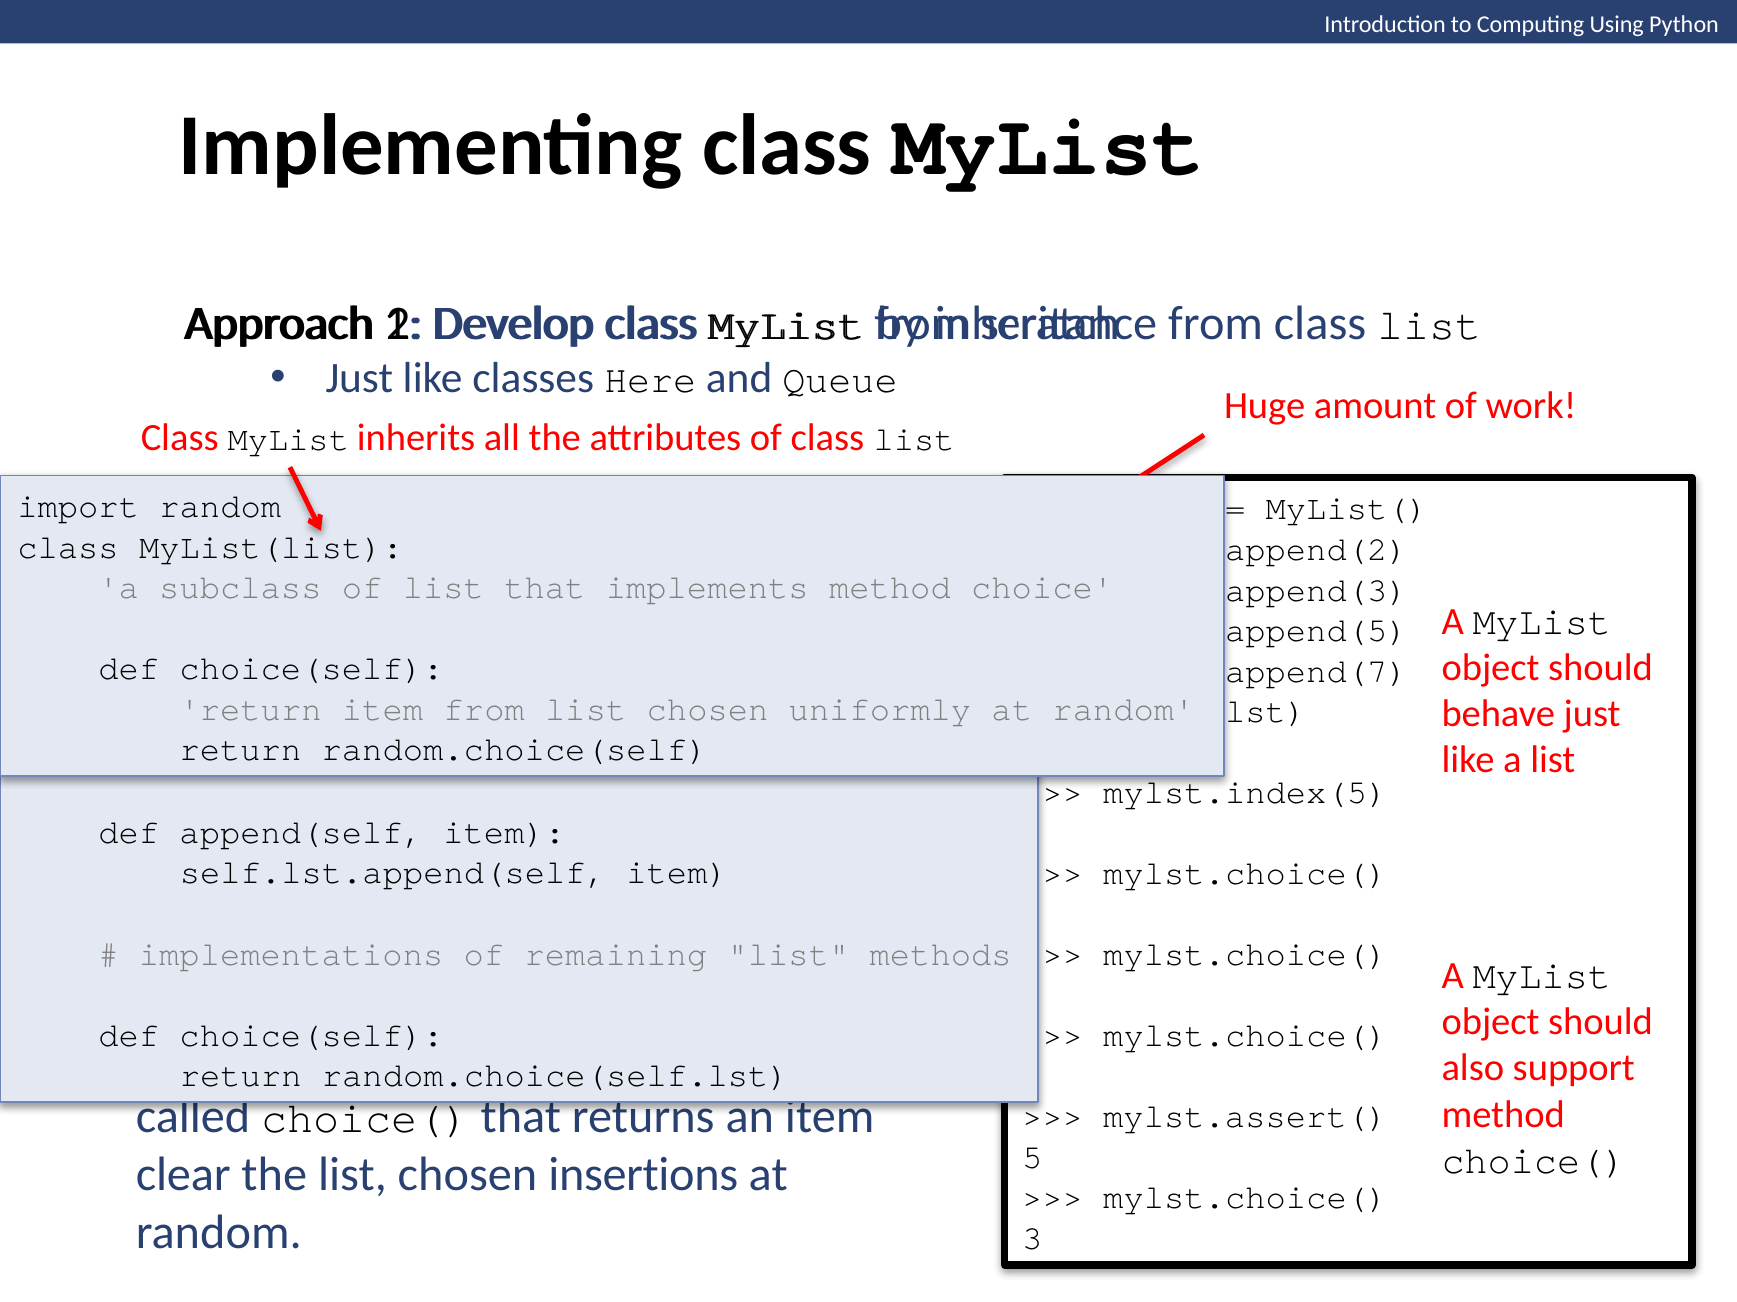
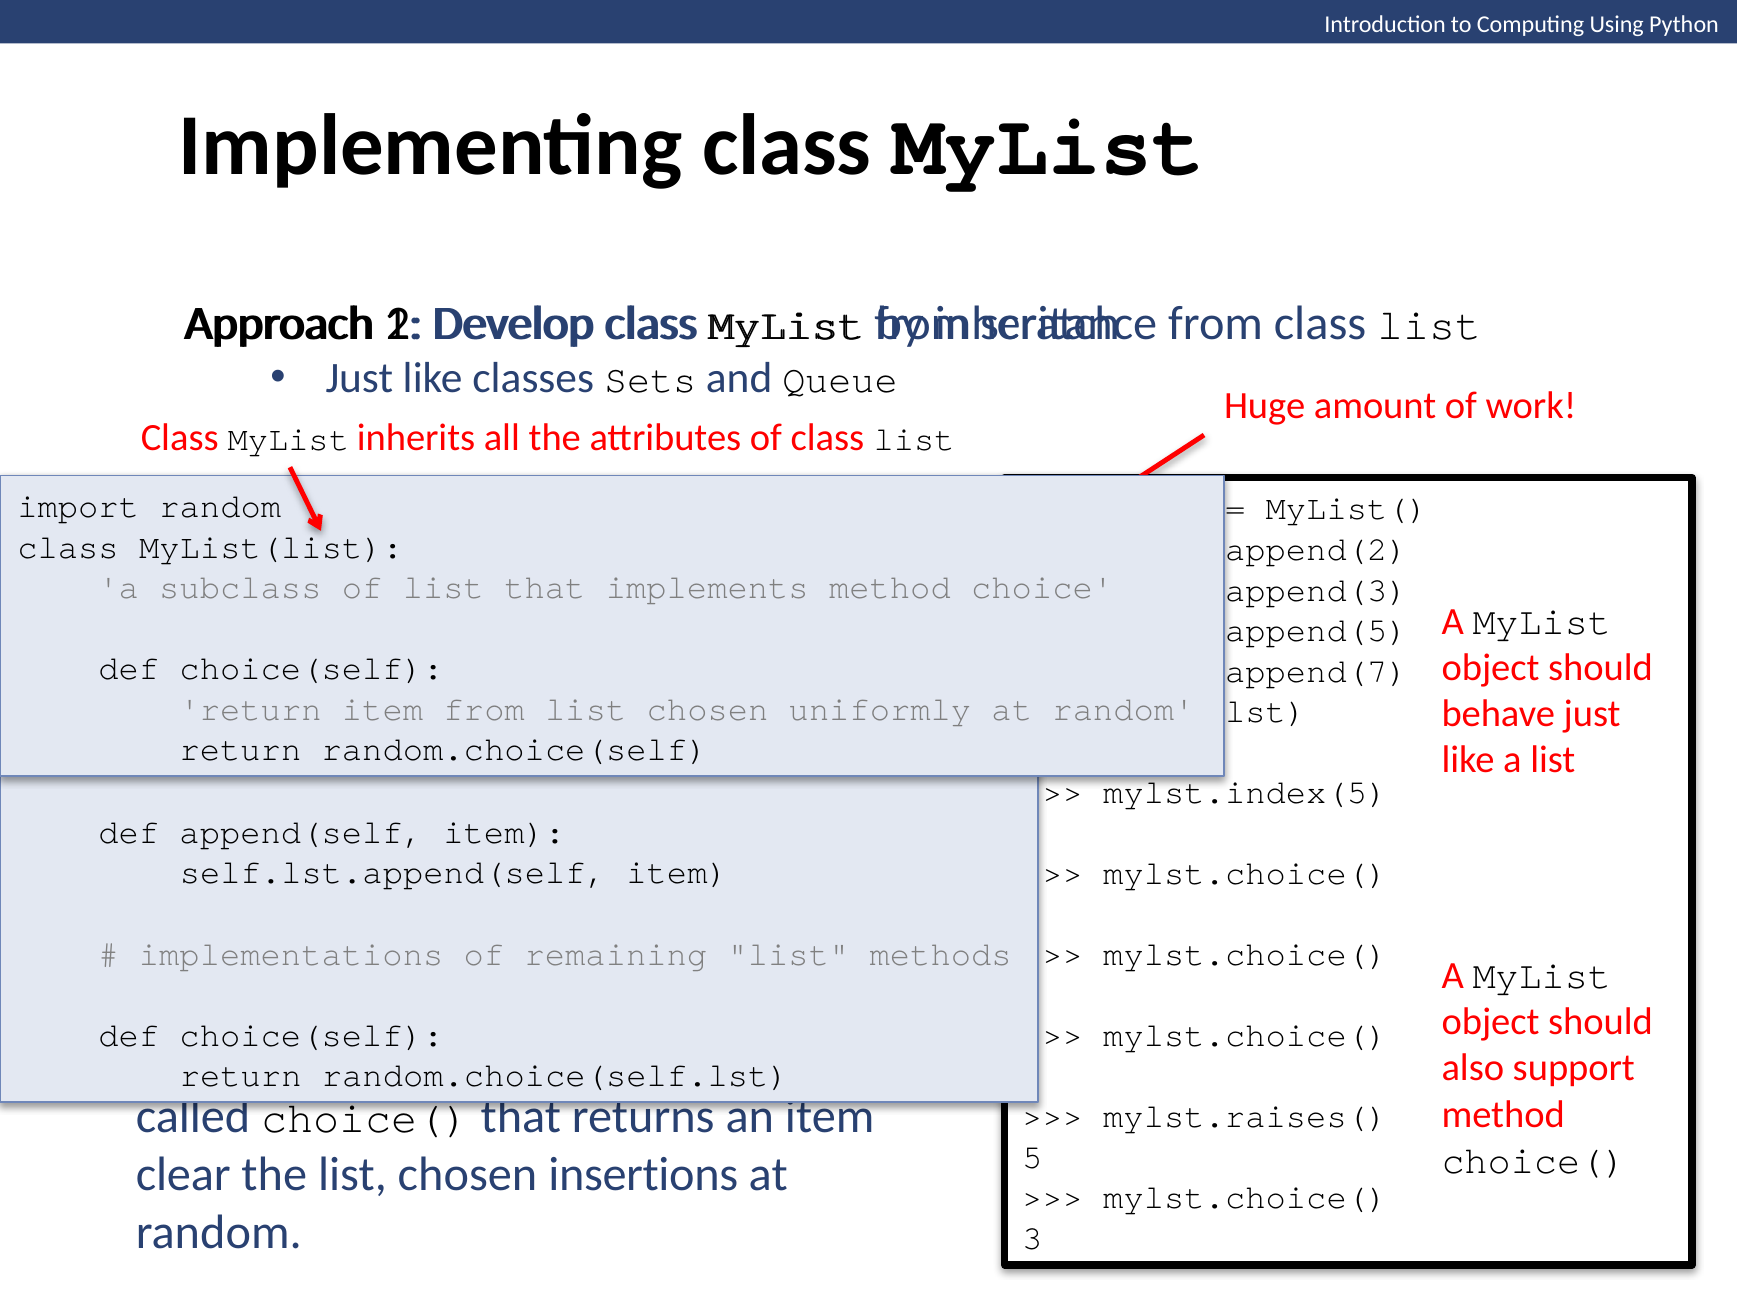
Here: Here -> Sets (650, 380)
mylst.assert(: mylst.assert( -> mylst.raises( (1245, 1117)
